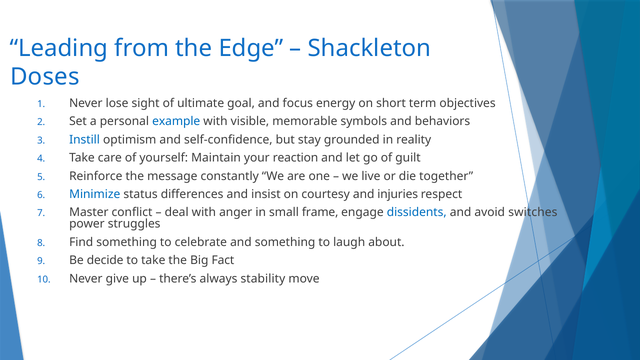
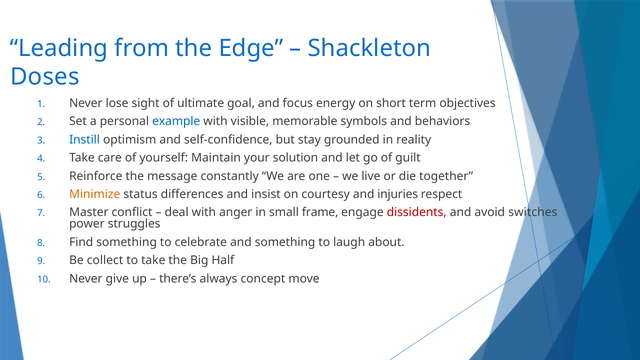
reaction: reaction -> solution (295, 158)
Minimize colour: blue -> orange (95, 194)
dissidents colour: blue -> red (417, 212)
decide: decide -> collect (105, 260)
Fact: Fact -> Half (223, 260)
stability: stability -> concept (263, 279)
